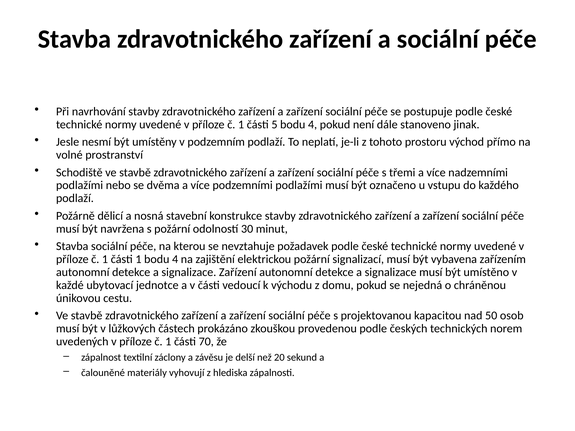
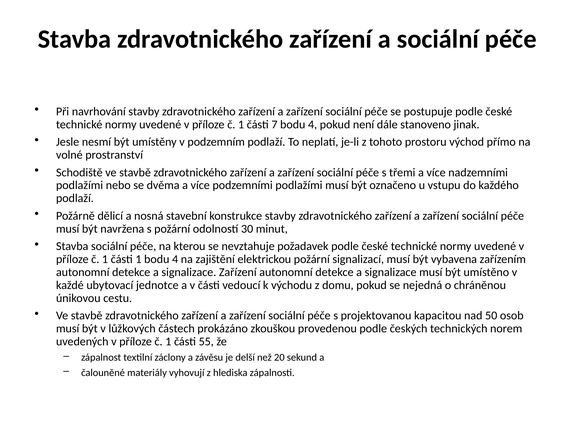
5: 5 -> 7 (274, 124)
70: 70 -> 55 (206, 342)
